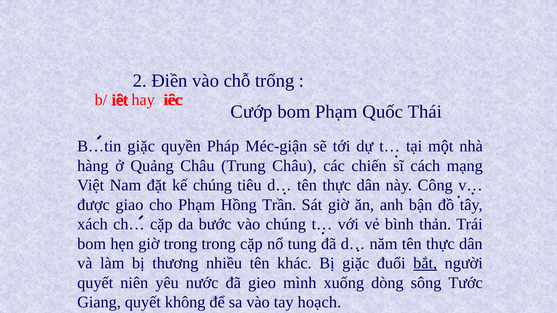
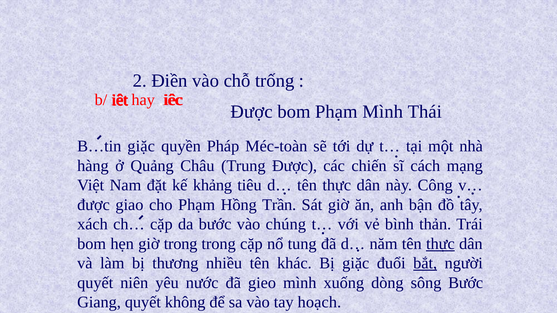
Cướp: Cướp -> Được (252, 112)
Phạm Quốc: Quốc -> Mình (383, 112)
Méc-giận: Méc-giận -> Méc-toàn (276, 146)
Trung Châu: Châu -> Được (295, 166)
kế chúng: chúng -> khảng (212, 185)
thực underline: none -> present (440, 244)
sông Tước: Tước -> Bước (466, 283)
